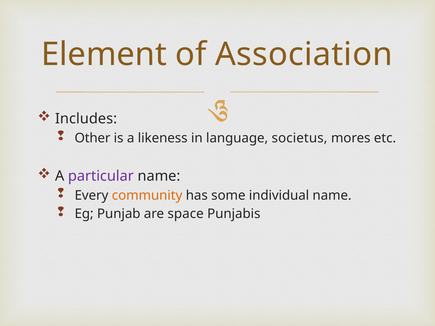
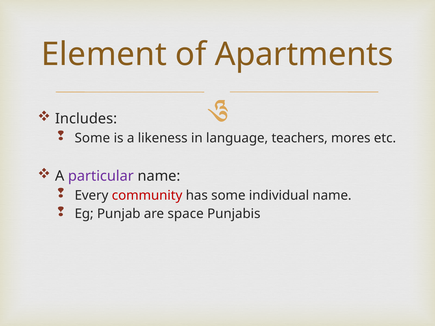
Association: Association -> Apartments (304, 54)
Other: Other -> Some (92, 138)
societus: societus -> teachers (300, 138)
community colour: orange -> red (147, 196)
